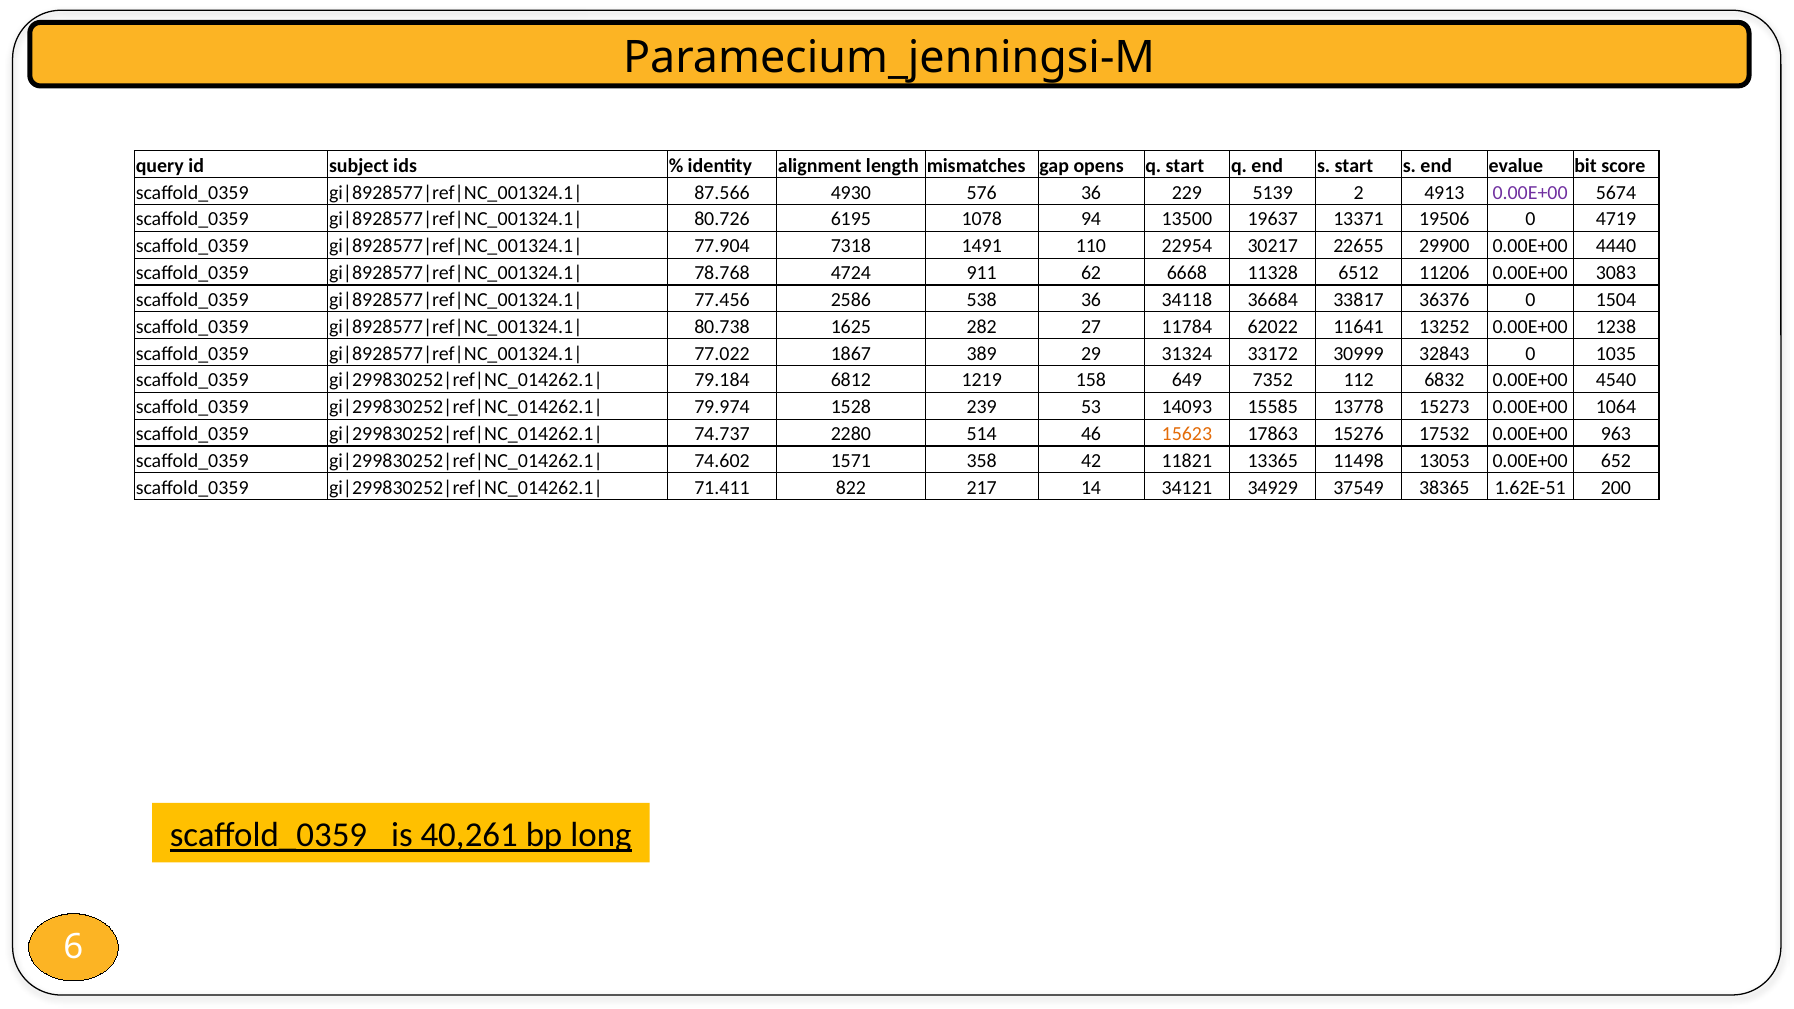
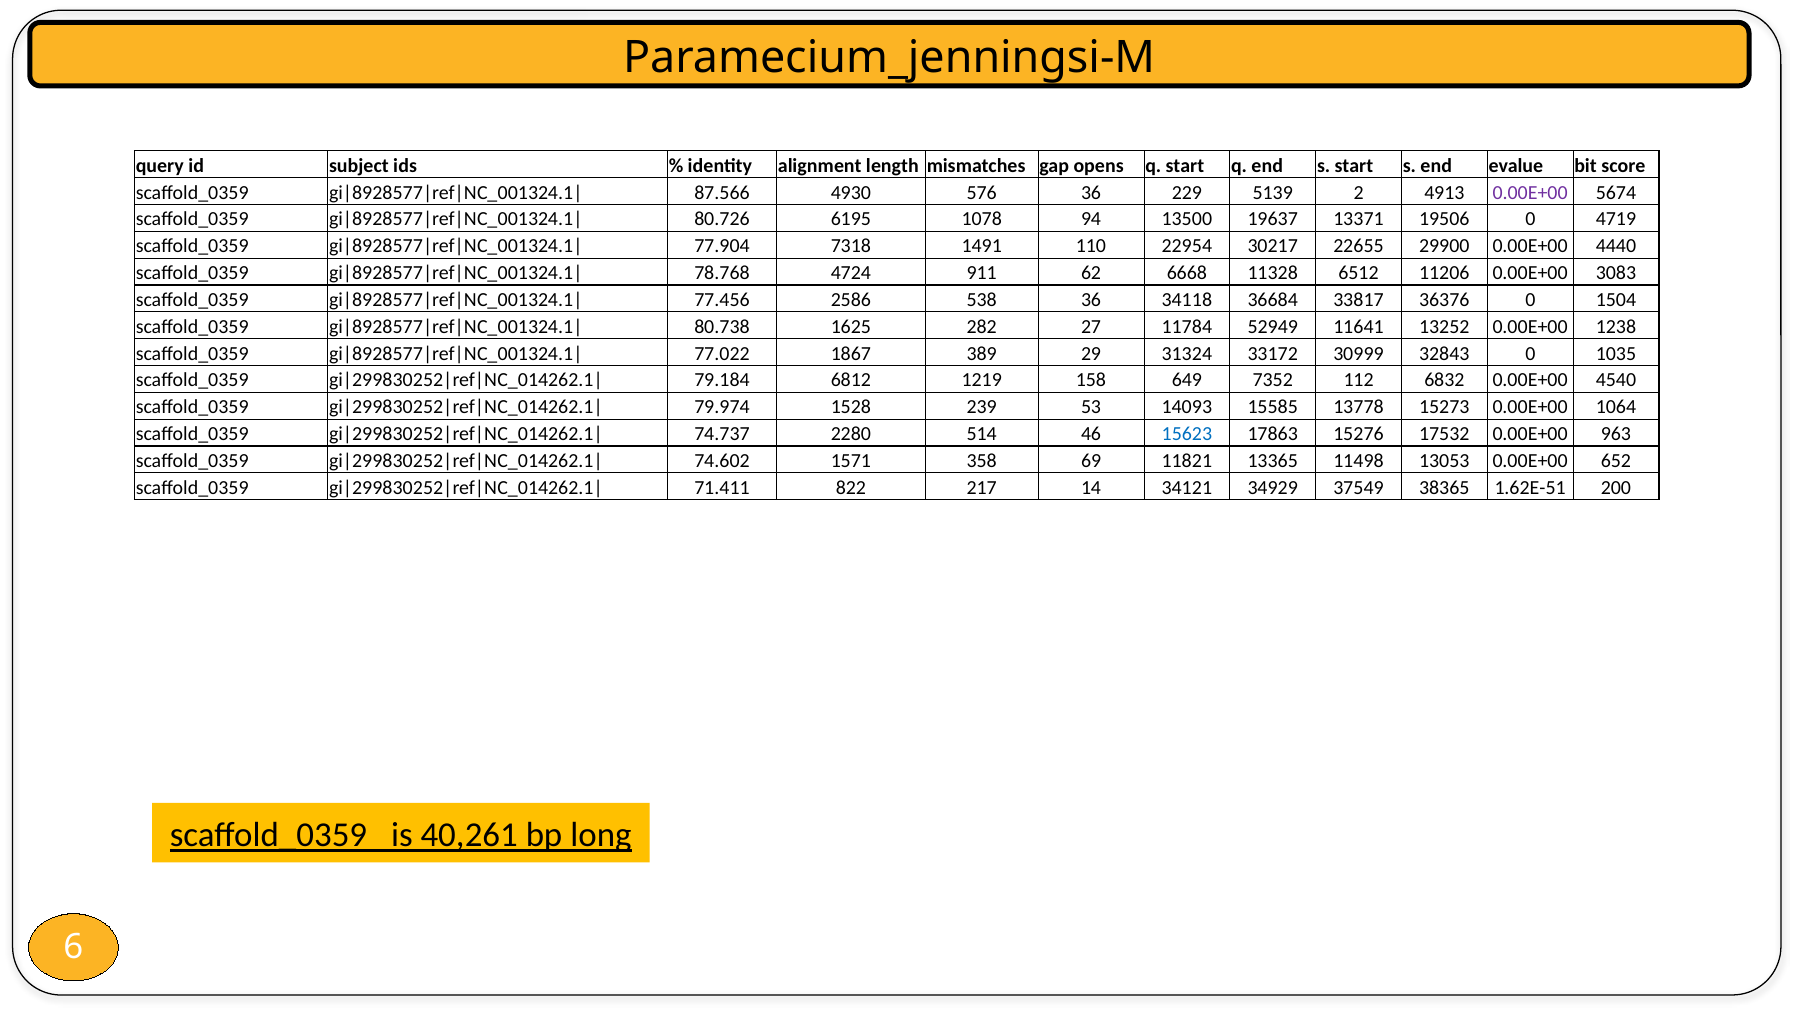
62022: 62022 -> 52949 (1273, 327)
15623 colour: orange -> blue (1187, 434)
42: 42 -> 69 (1091, 461)
